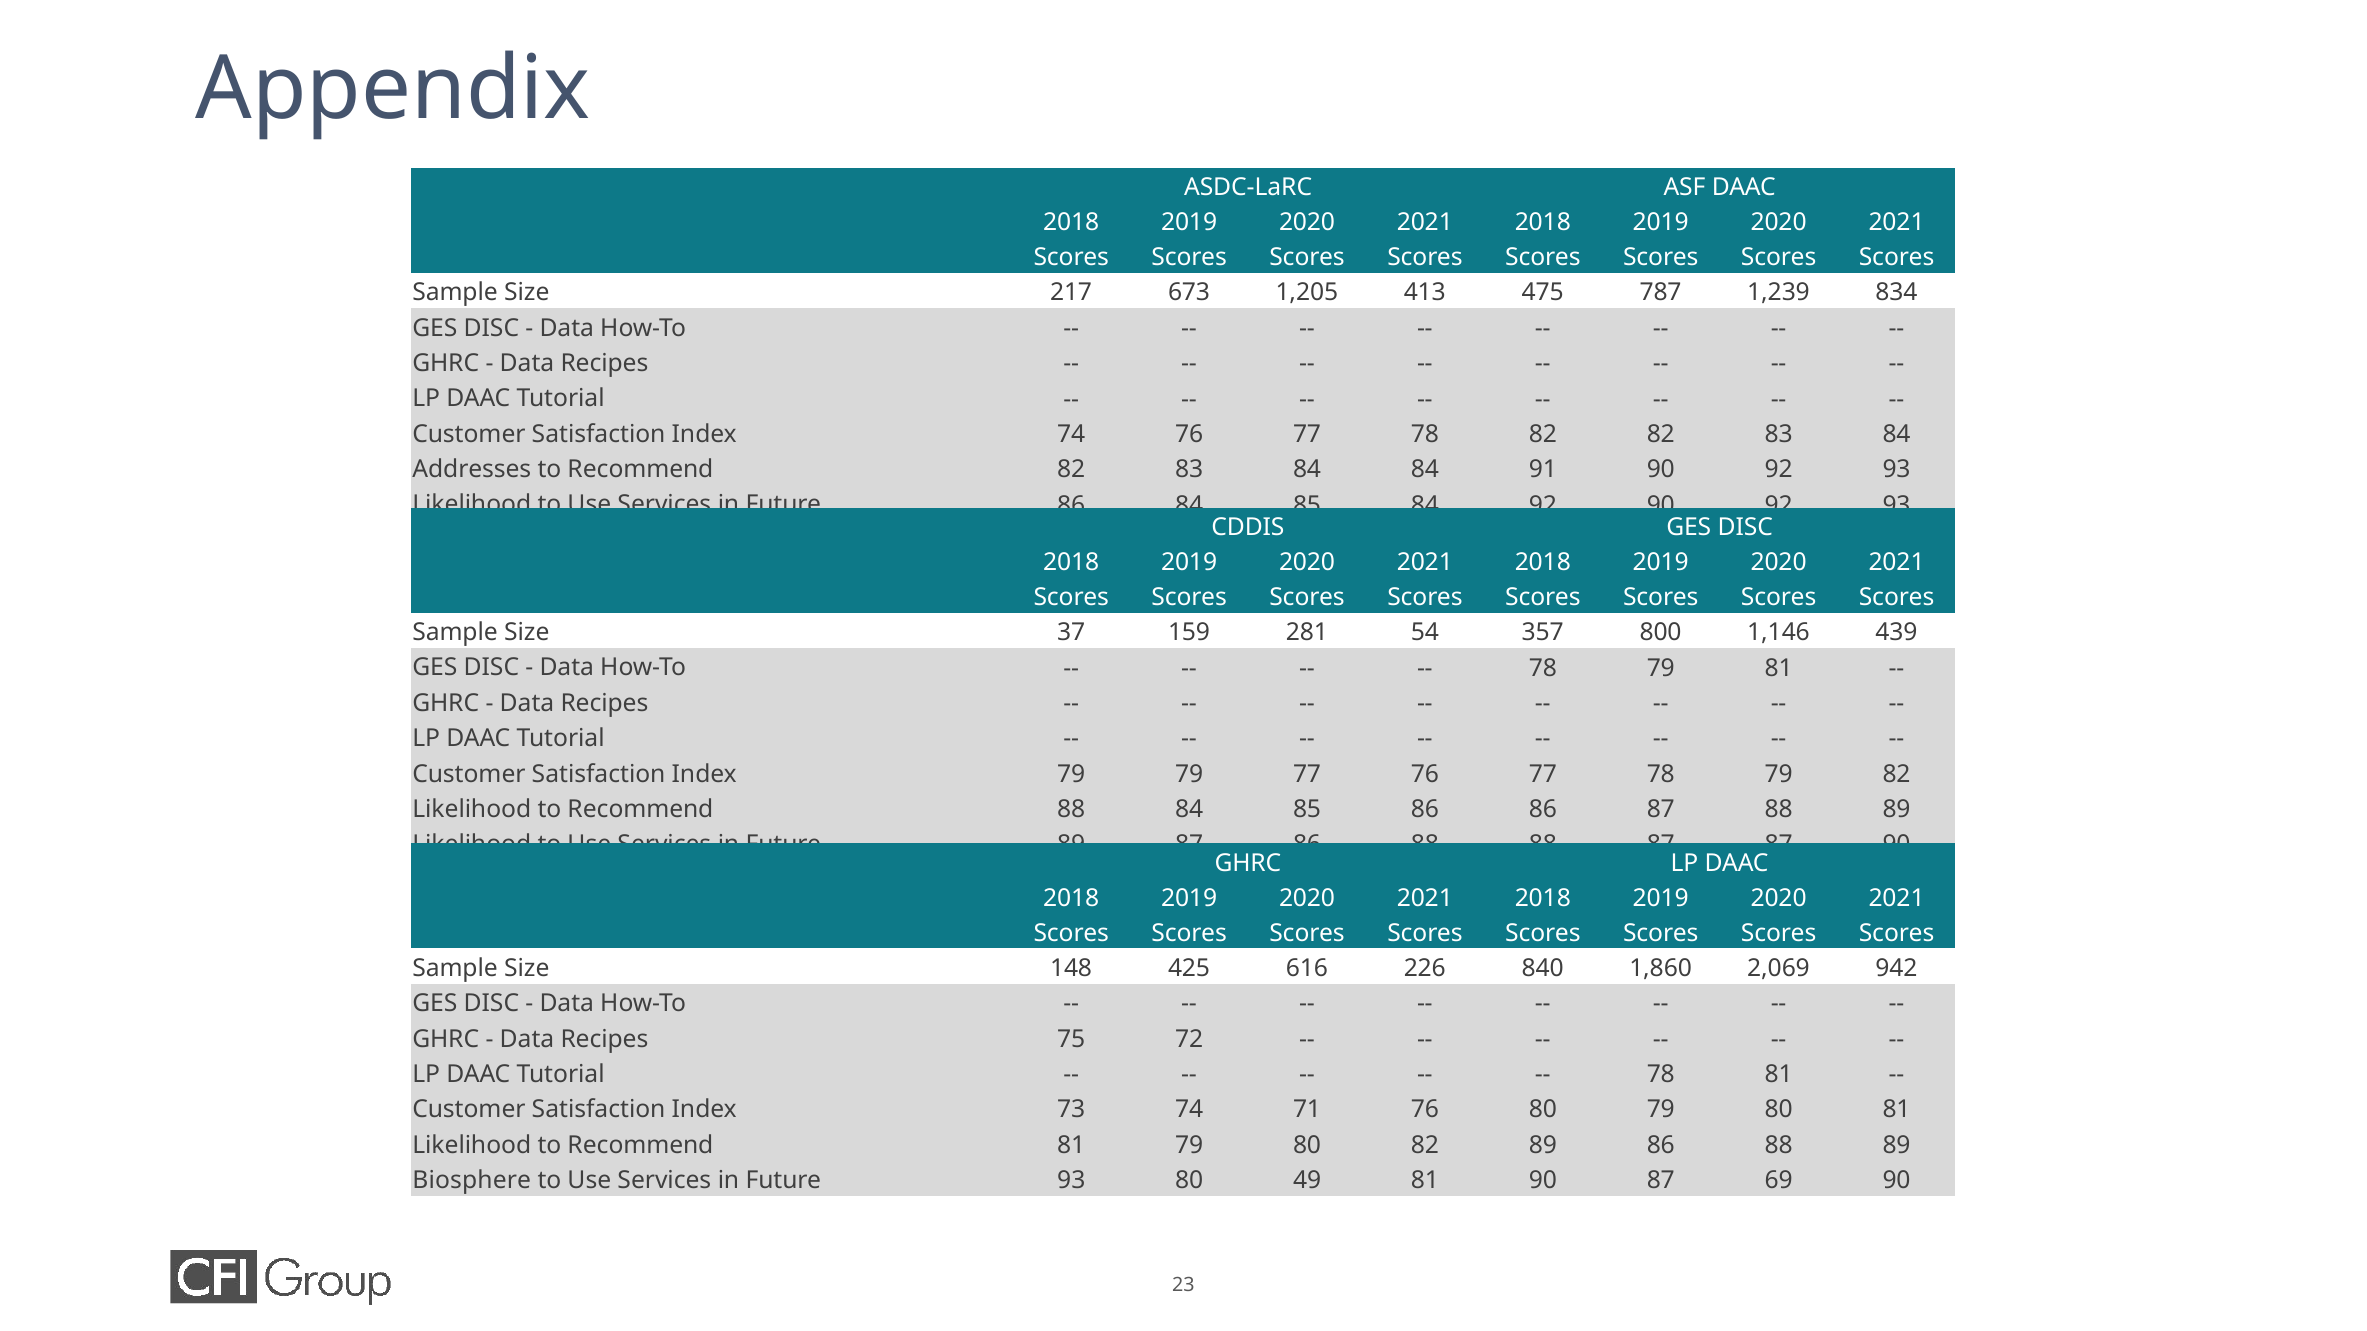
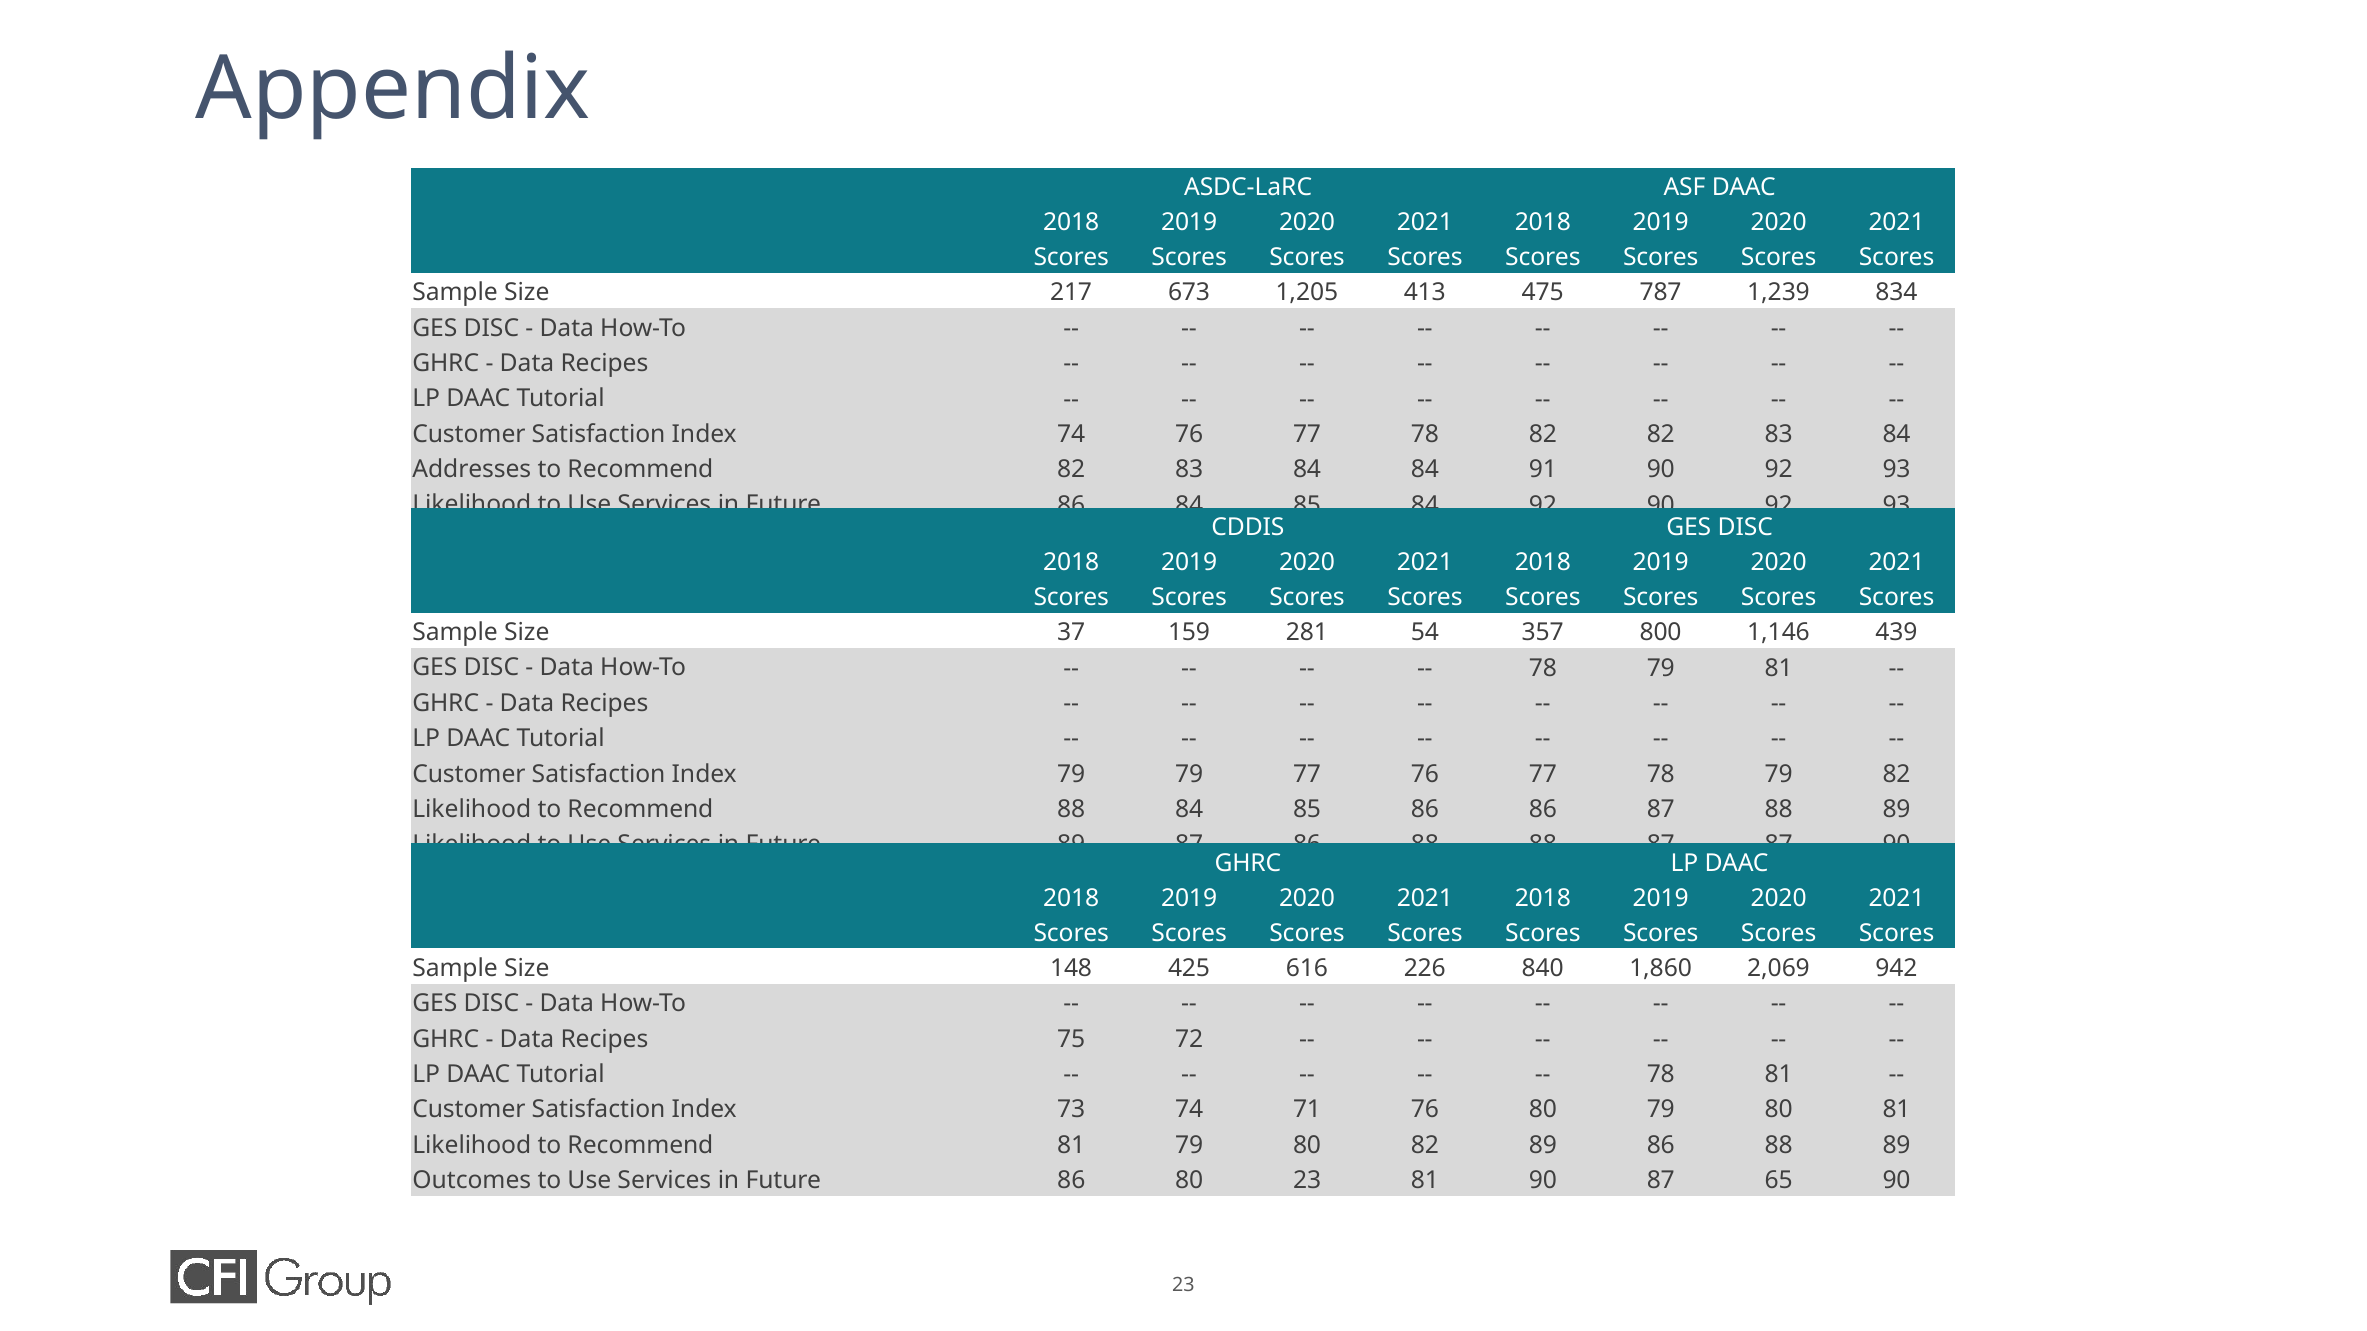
Biosphere: Biosphere -> Outcomes (472, 1181)
93: 93 -> 86 (1071, 1181)
80 49: 49 -> 23 (1307, 1181)
69: 69 -> 65 (1779, 1181)
